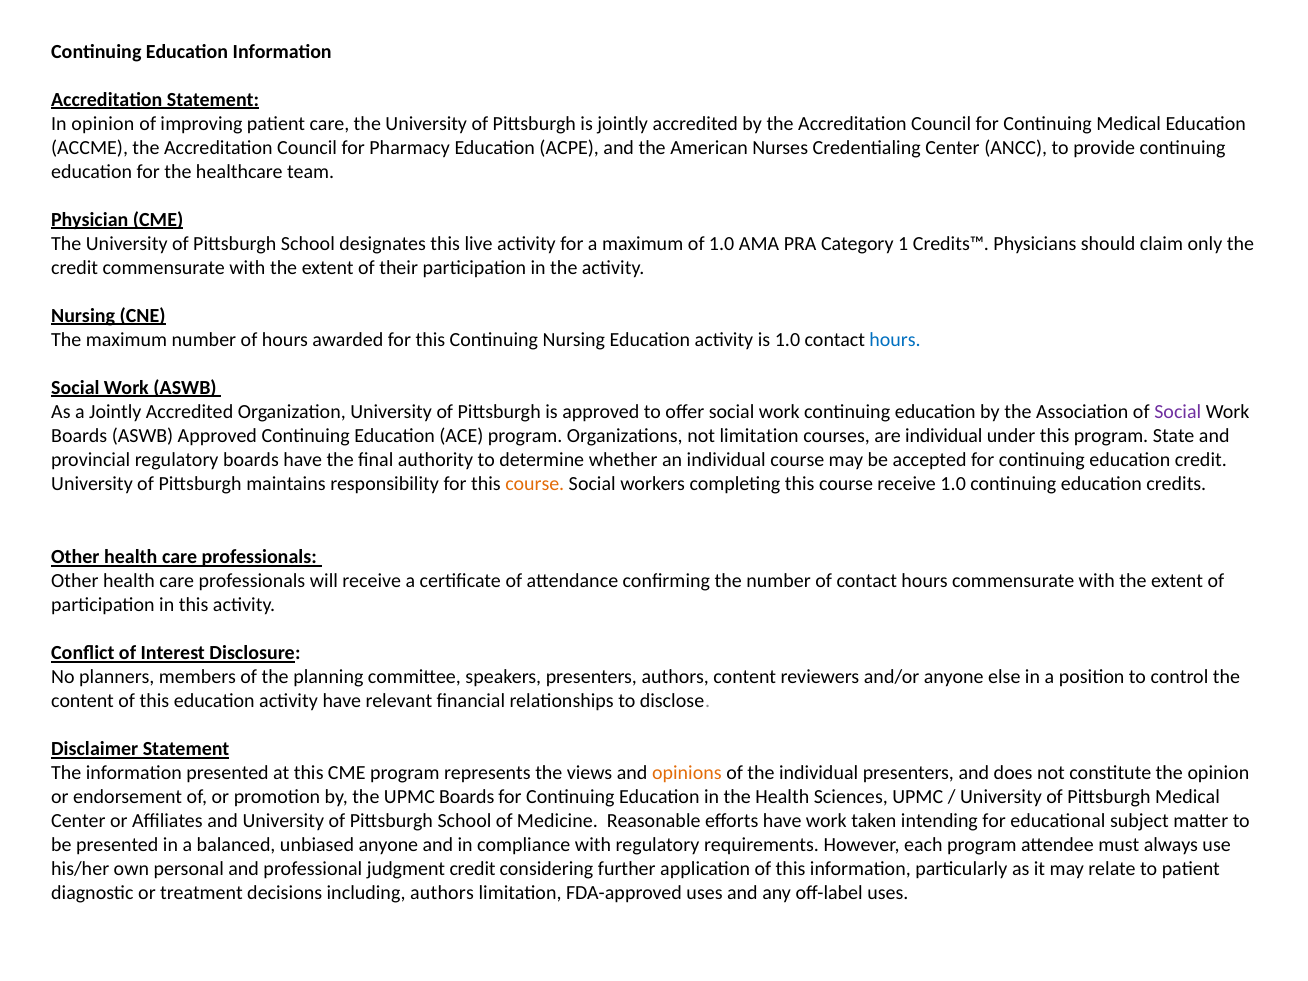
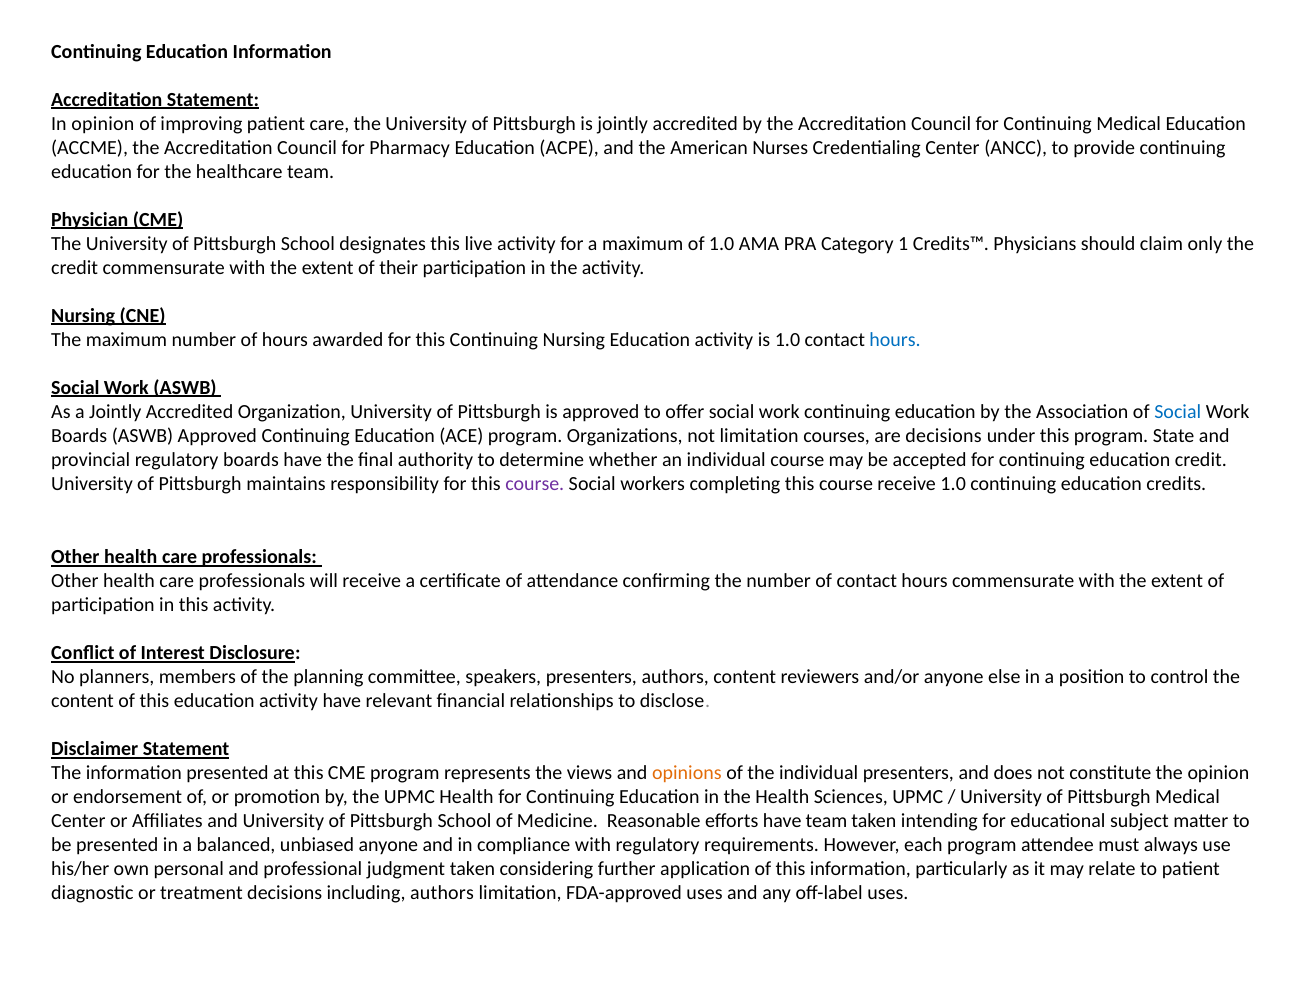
Social colour: purple -> blue (1178, 412)
are individual: individual -> decisions (944, 436)
course colour: orange -> purple (535, 484)
UPMC Boards: Boards -> Health (467, 797)
have work: work -> team (826, 821)
judgment credit: credit -> taken (472, 869)
